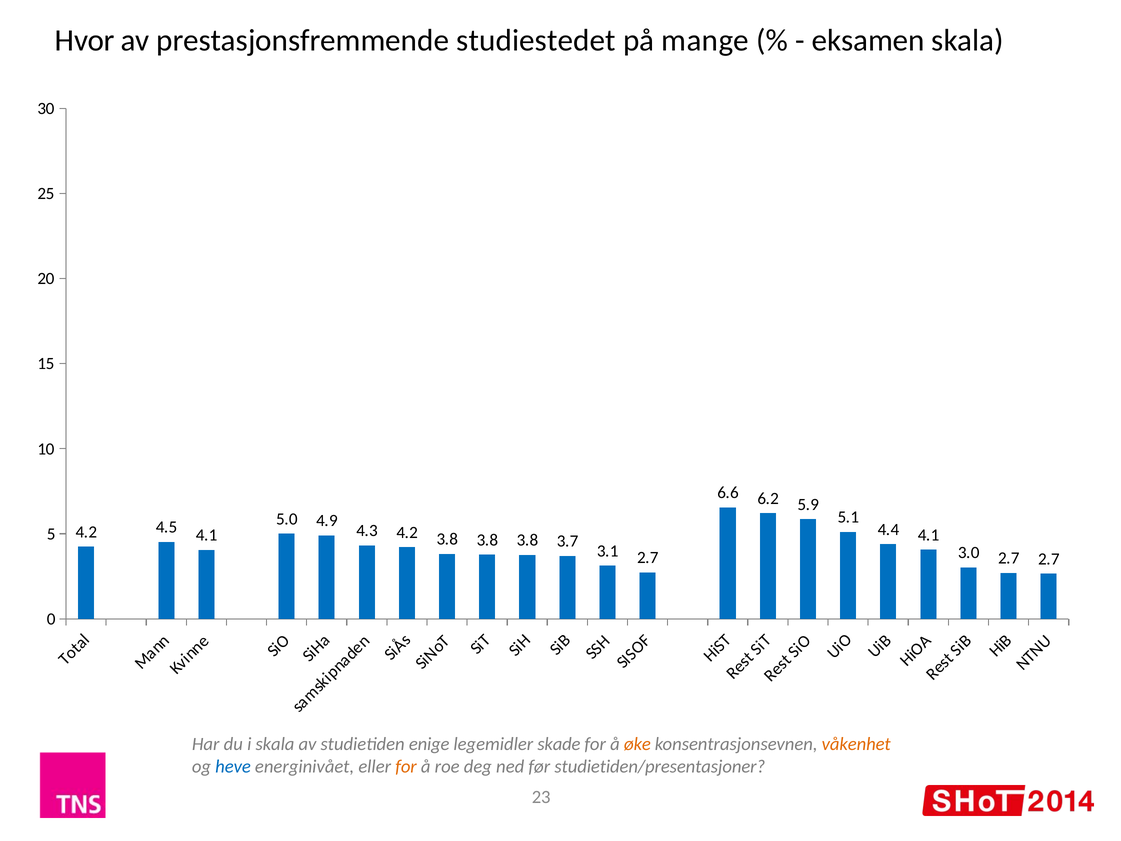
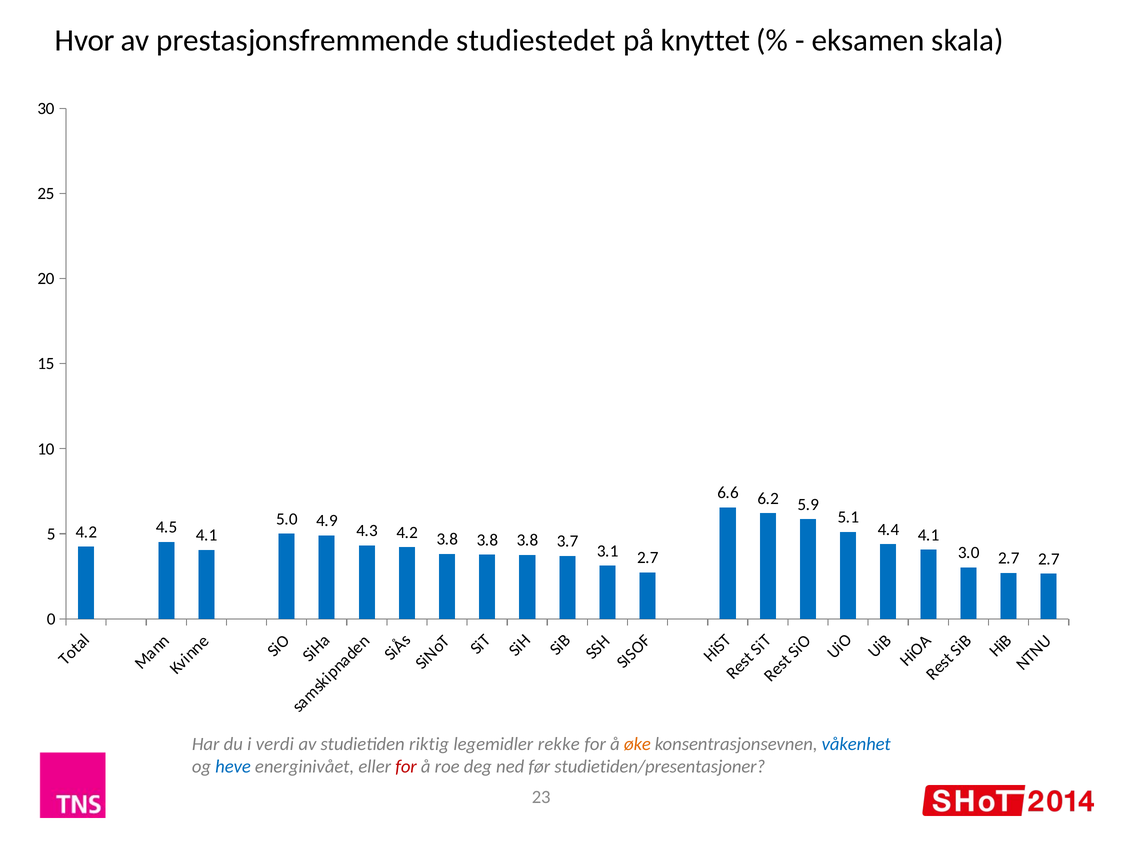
mange: mange -> knyttet (706, 41)
i skala: skala -> verdi (275, 744)
enige: enige -> riktig (429, 744)
skade: skade -> rekke (559, 744)
våkenhet colour: orange -> blue (856, 744)
for colour: orange -> red (406, 766)
